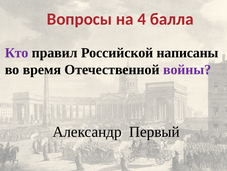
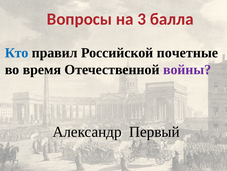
4: 4 -> 3 (142, 19)
Кто colour: purple -> blue (17, 53)
написаны: написаны -> почетные (187, 53)
